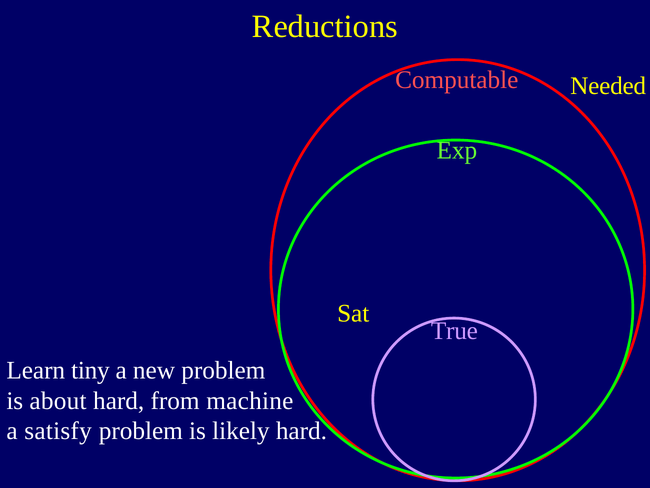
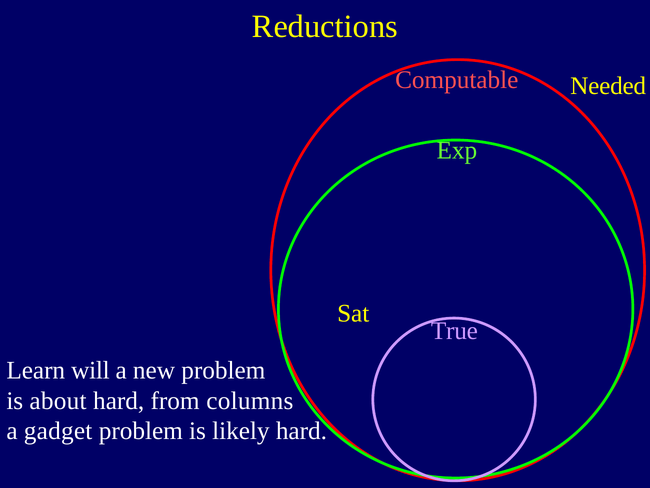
tiny: tiny -> will (90, 370)
machine: machine -> columns (250, 400)
satisfy: satisfy -> gadget (58, 431)
